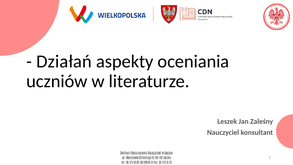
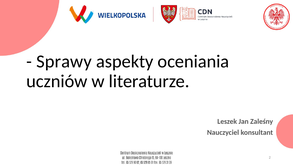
Działań: Działań -> Sprawy (64, 61)
